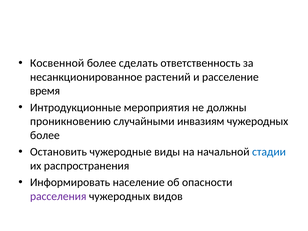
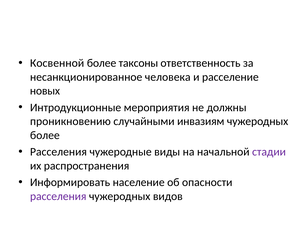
сделать: сделать -> таксоны (138, 63)
растений: растений -> человека (168, 77)
время: время -> новых (45, 91)
Остановить: Остановить -> Расселения (58, 152)
стадии colour: blue -> purple (269, 152)
